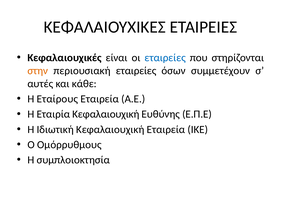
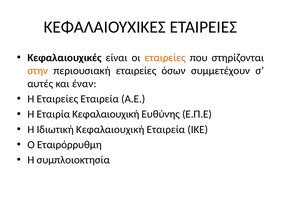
εταιρείες colour: blue -> orange (165, 58)
κάθε: κάθε -> έναν (84, 84)
Η Εταίρους: Εταίρους -> Εταιρείες (57, 99)
Ομόρρυθμους: Ομόρρυθμους -> Εταιρόρρυθμη (69, 145)
